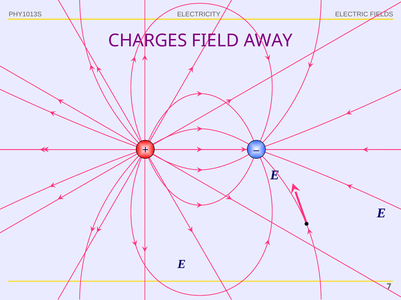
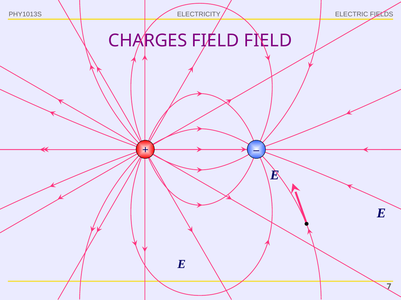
FIELD AWAY: AWAY -> FIELD (268, 41)
